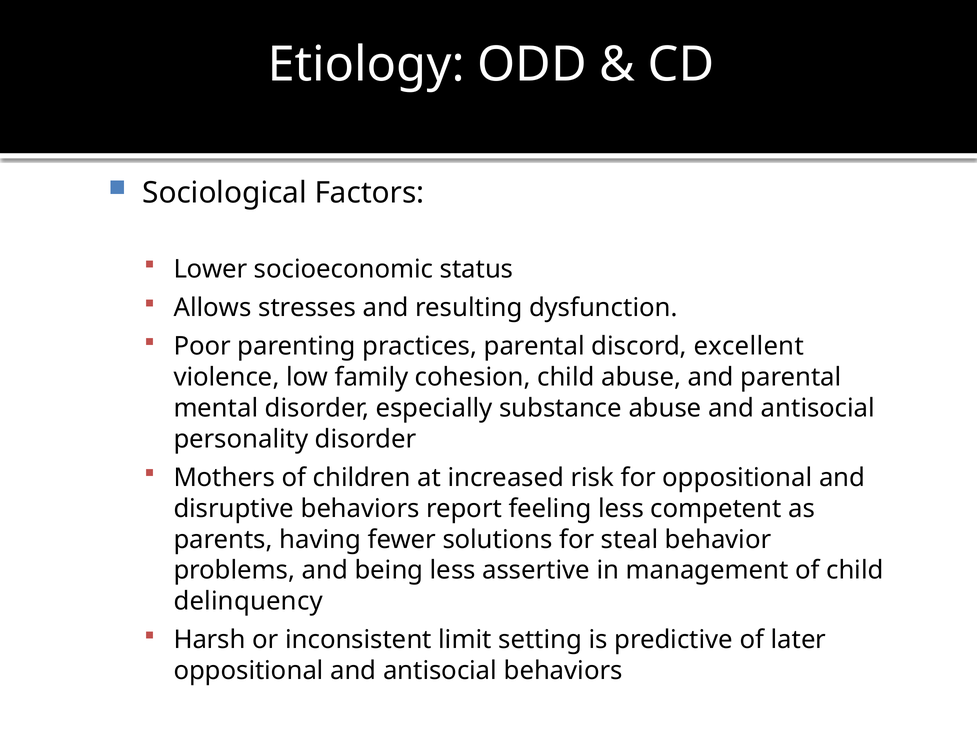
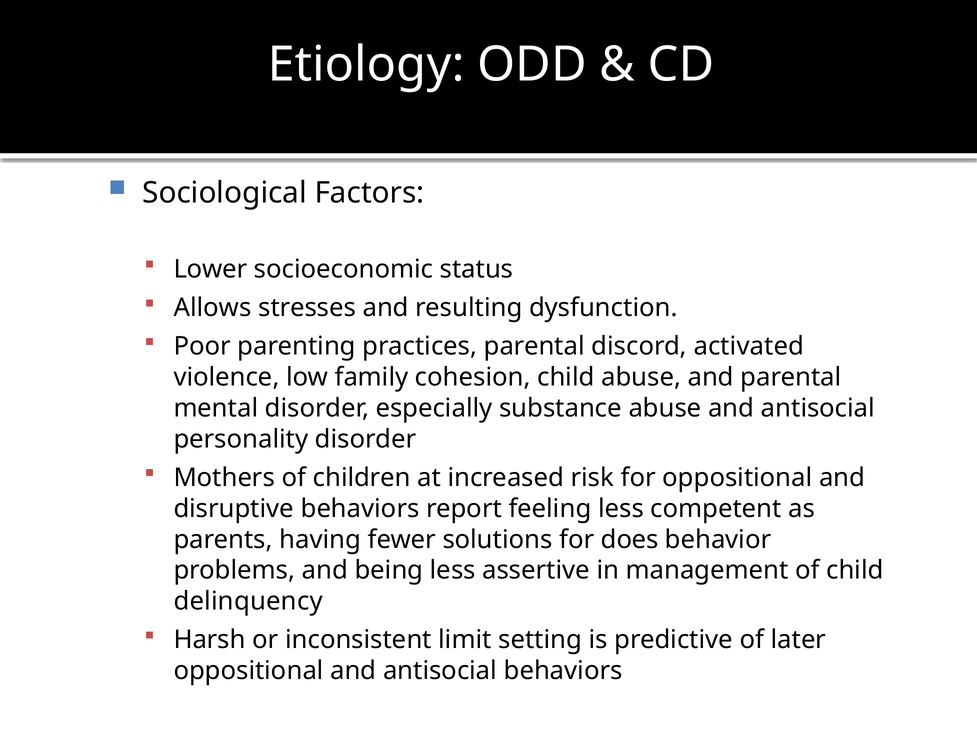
excellent: excellent -> activated (749, 346)
steal: steal -> does (630, 539)
